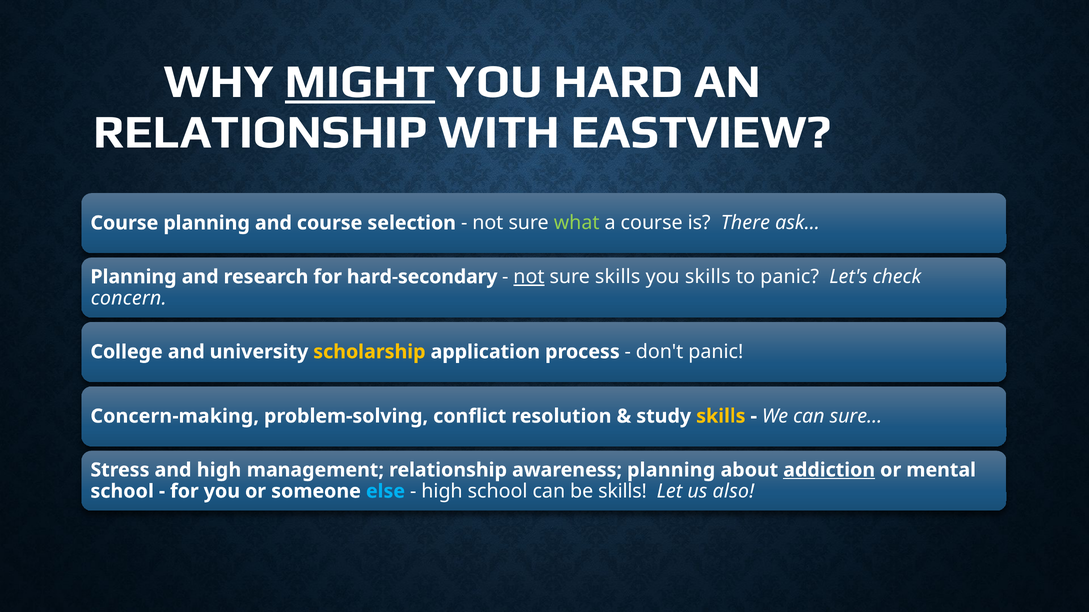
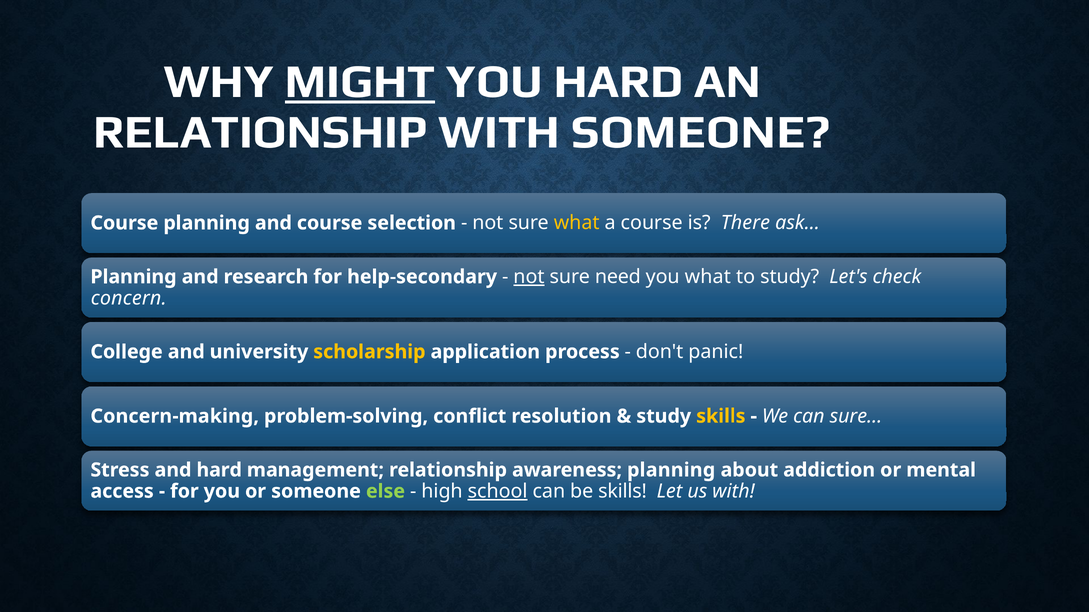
WITH EASTVIEW: EASTVIEW -> SOMEONE (701, 133)
what colour: light green -> yellow (577, 223)
hard-secondary: hard-secondary -> help-secondary (422, 277)
sure skills: skills -> need (618, 277)
you skills: skills -> what (708, 277)
to panic: panic -> study (790, 277)
and high: high -> hard (219, 470)
addiction underline: present -> none (829, 470)
school: school -> access (122, 492)
else colour: light blue -> light green (386, 492)
school underline: none -> present (498, 492)
us also: also -> with (734, 492)
